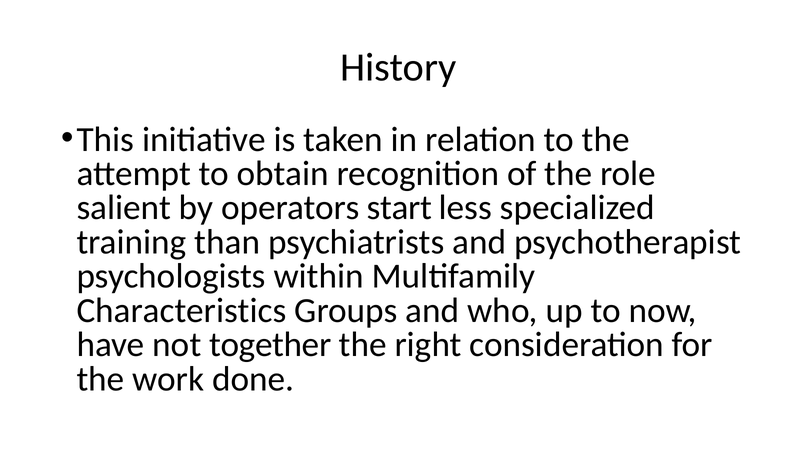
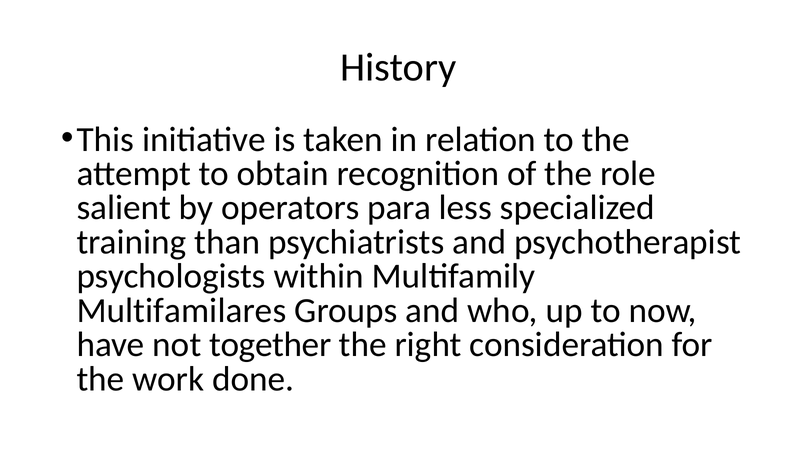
start: start -> para (399, 208)
Characteristics: Characteristics -> Multifamilares (181, 311)
